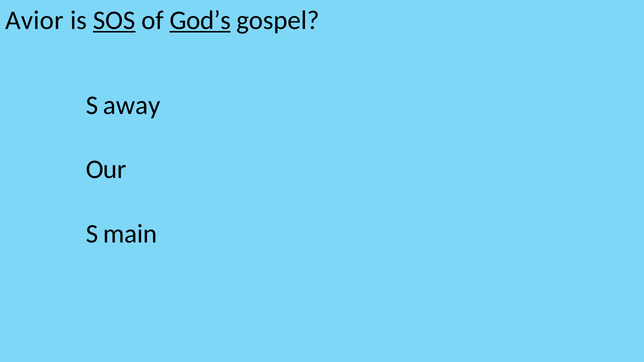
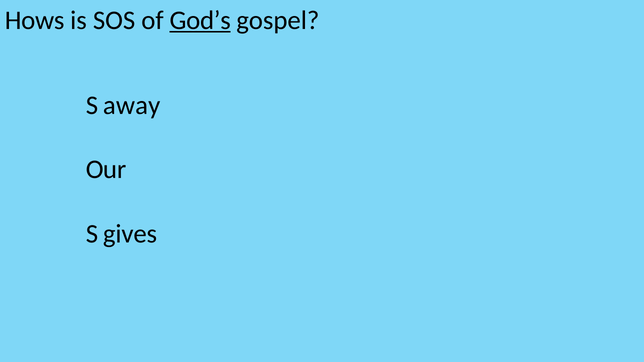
Avior: Avior -> Hows (35, 20)
SOS underline: present -> none (114, 20)
main: main -> gives (130, 234)
